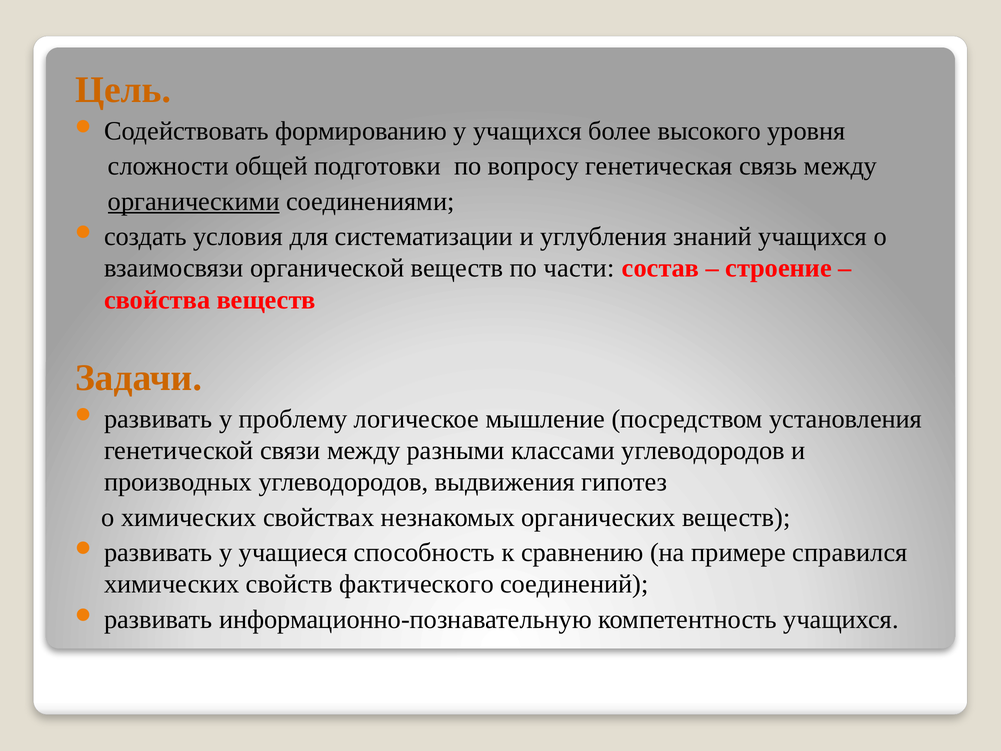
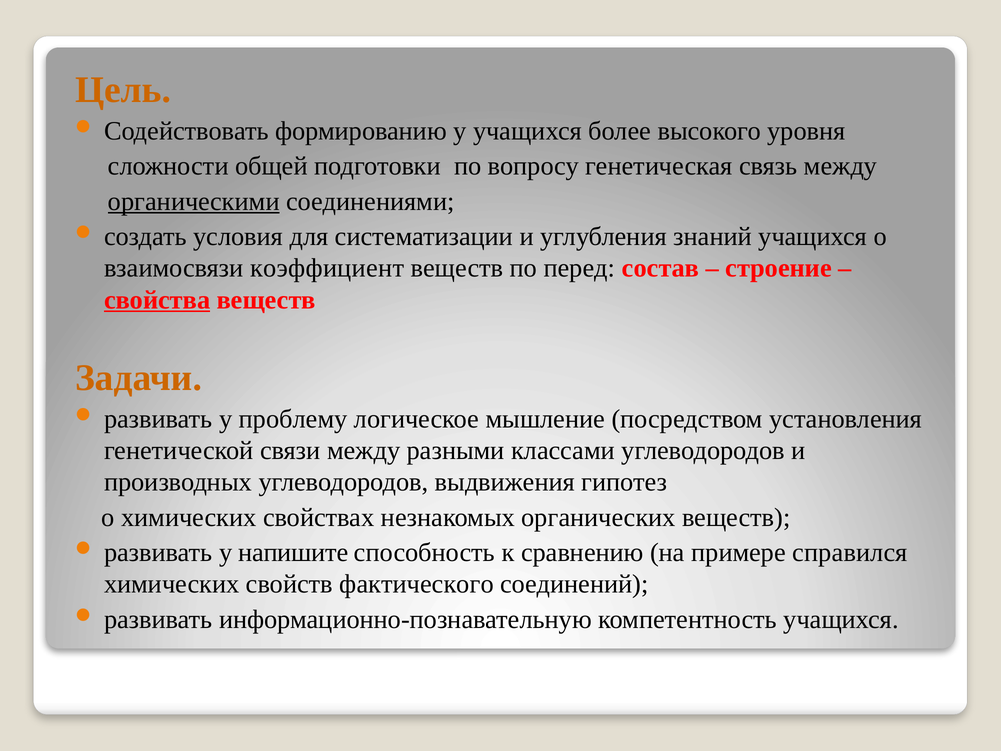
органической: органической -> коэффициент (327, 268)
части: части -> перед (579, 268)
свойства underline: none -> present (157, 300)
учащиеся: учащиеся -> напишите (293, 552)
